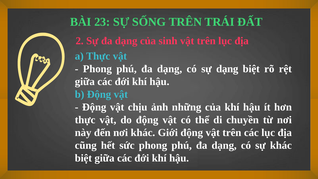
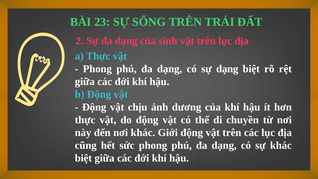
những: những -> dương (187, 107)
